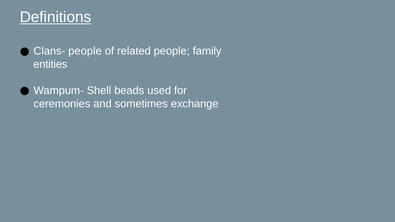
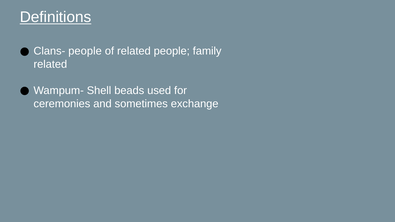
entities: entities -> related (50, 64)
